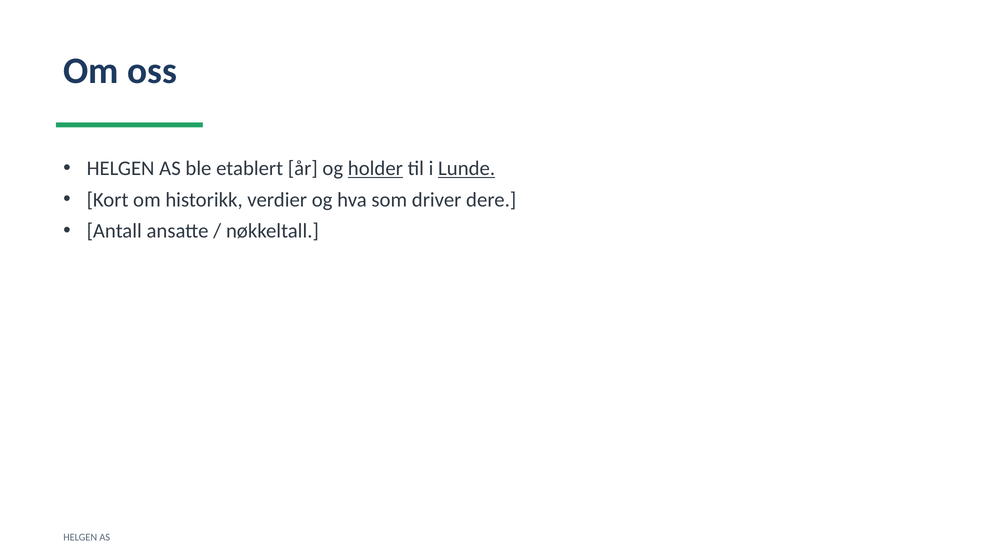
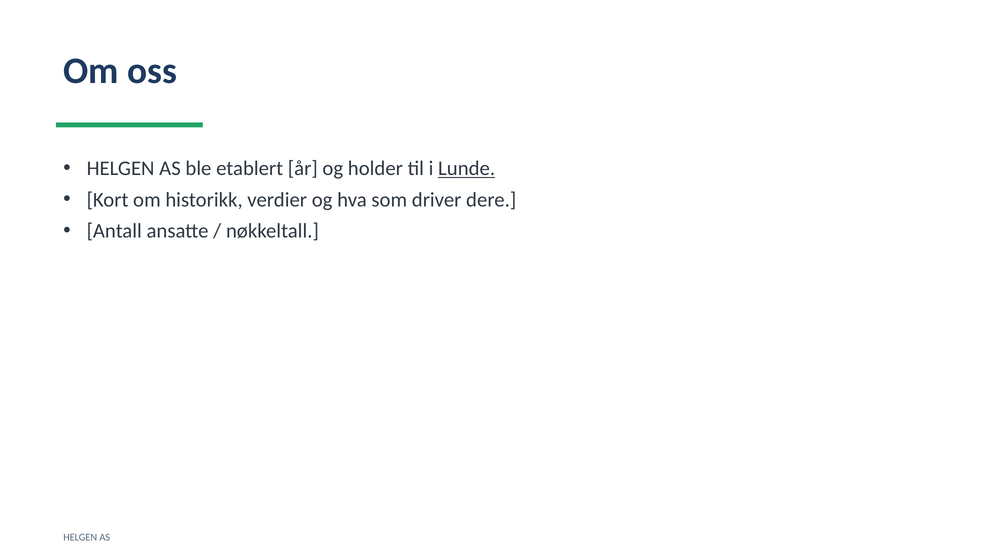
holder underline: present -> none (375, 169)
